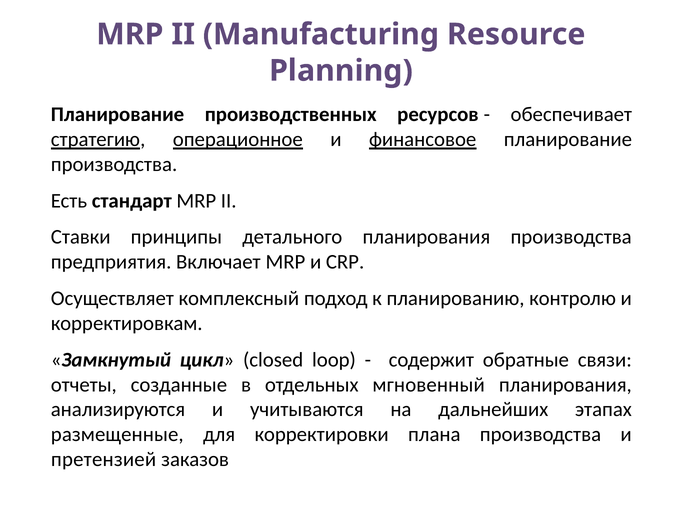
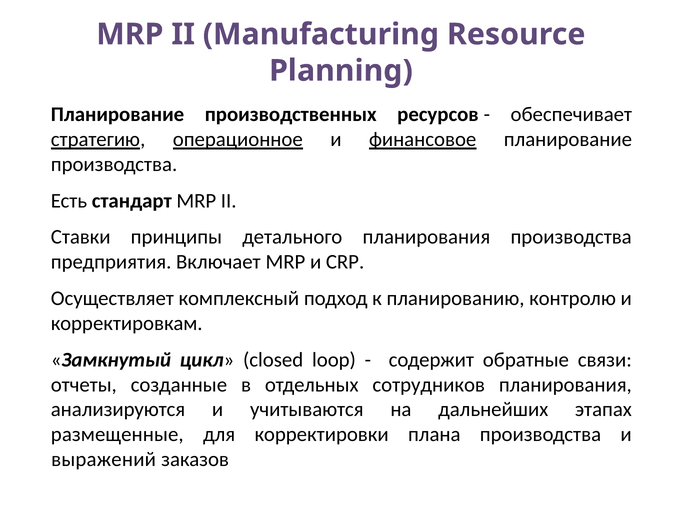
мгновенный: мгновенный -> сотрудников (429, 385)
претензией: претензией -> выражений (104, 460)
